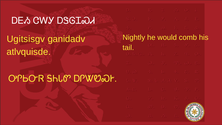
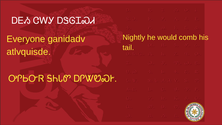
Ugitsisgv: Ugitsisgv -> Everyone (26, 39)
